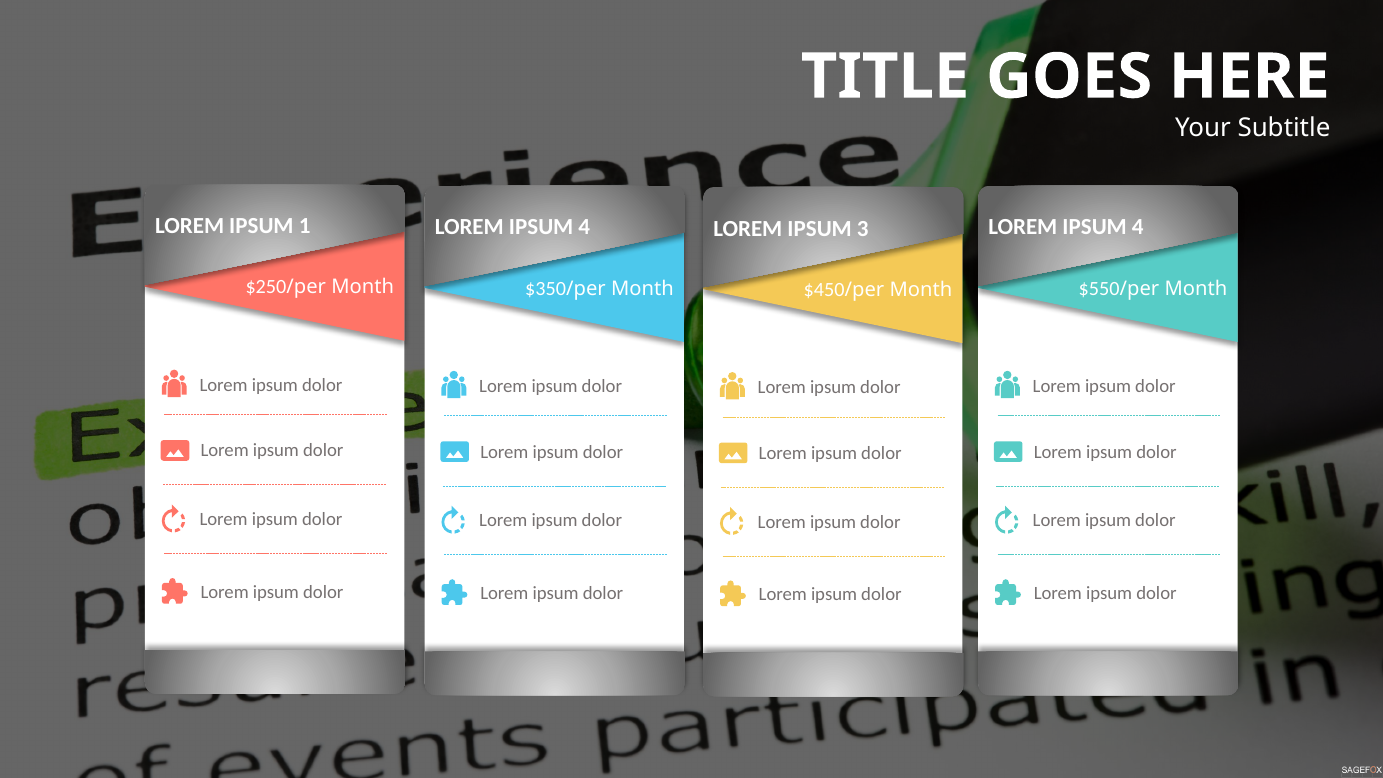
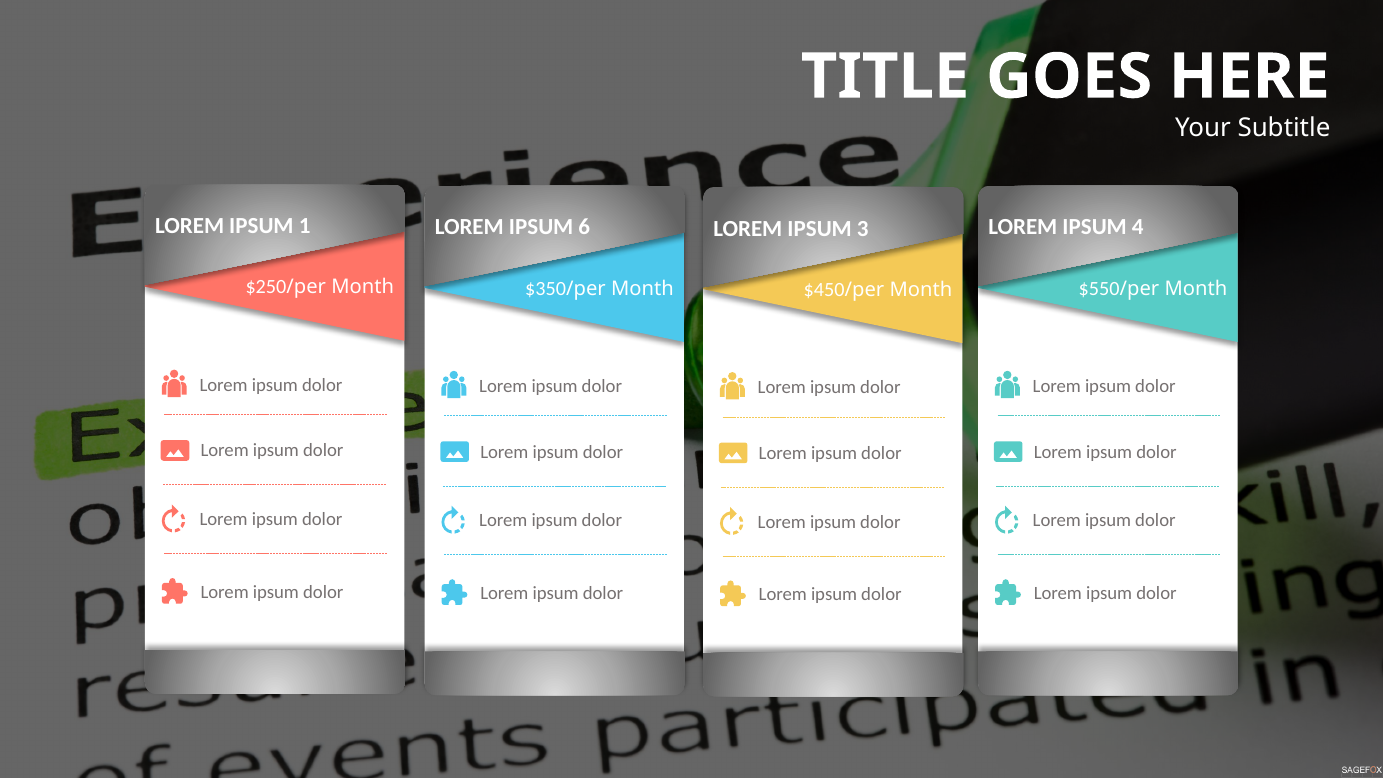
4: 4 -> 6 (584, 227)
